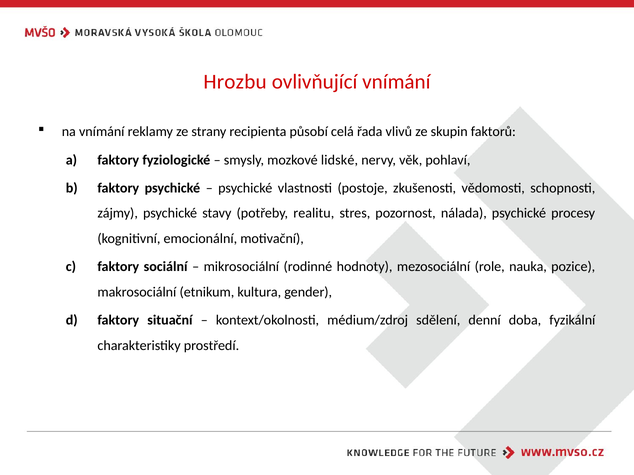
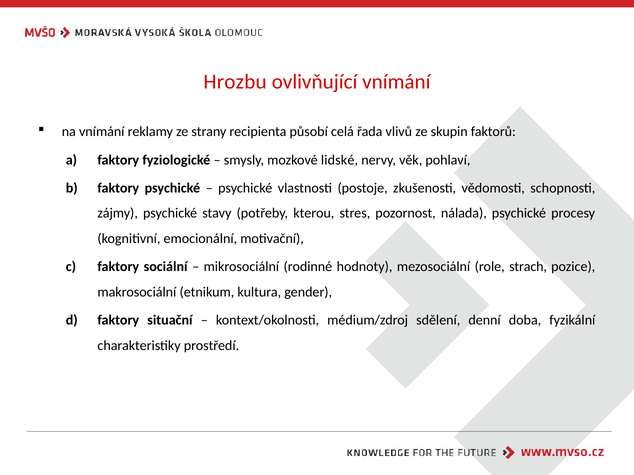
realitu: realitu -> kterou (314, 214)
nauka: nauka -> strach (528, 267)
